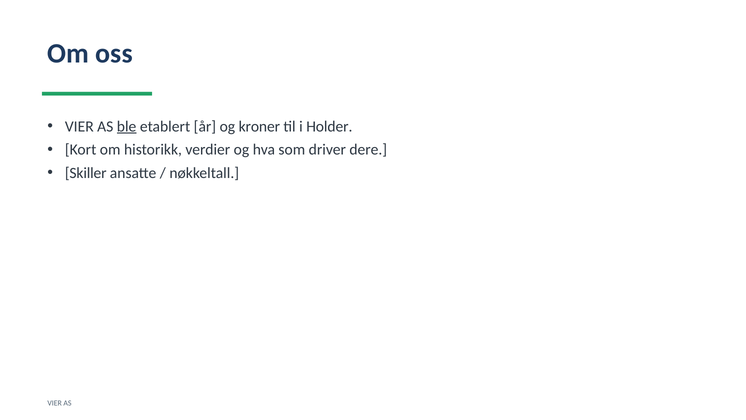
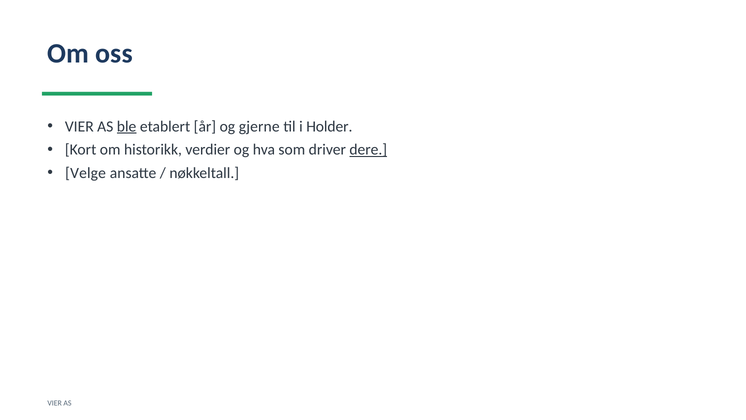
kroner: kroner -> gjerne (259, 126)
dere underline: none -> present (368, 150)
Skiller: Skiller -> Velge (86, 173)
